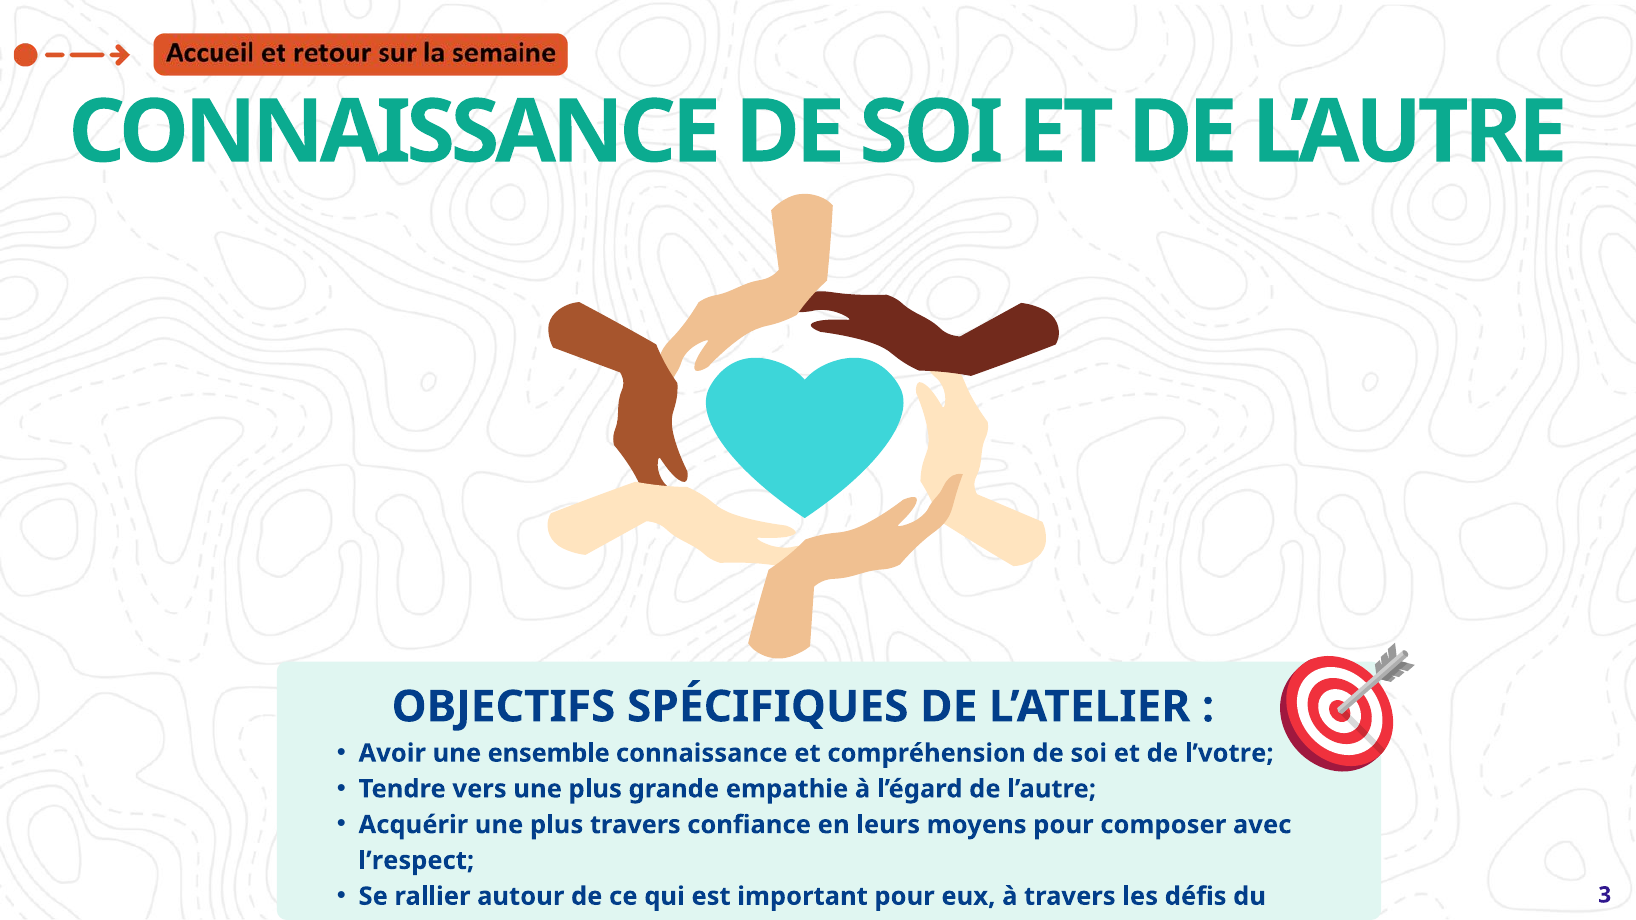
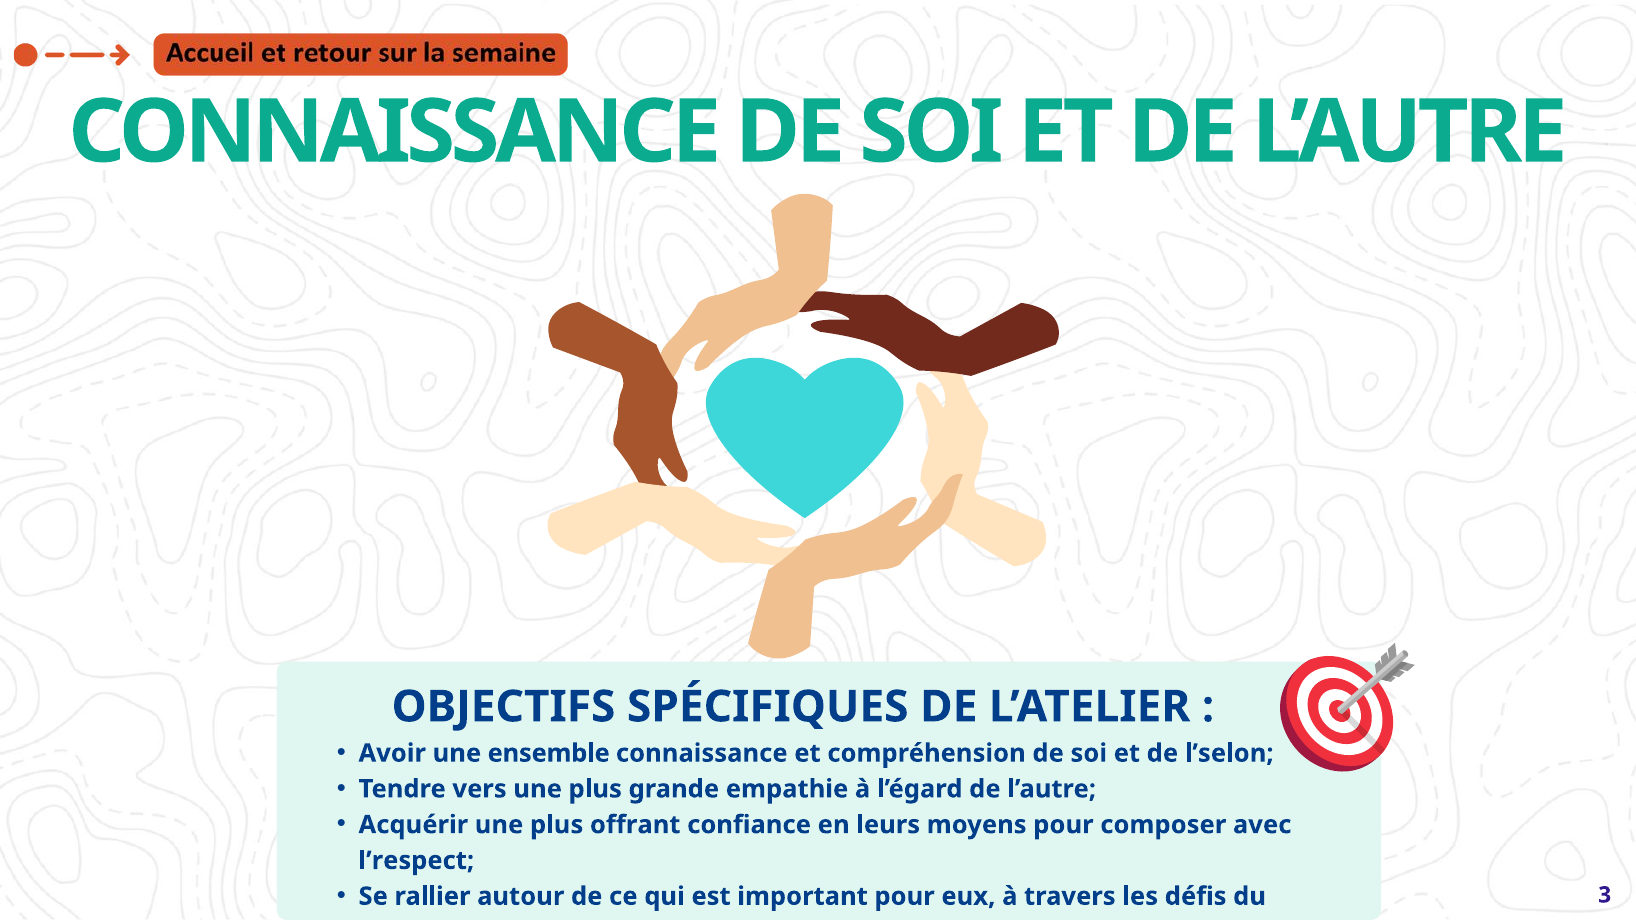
l’votre: l’votre -> l’selon (1229, 753)
plus travers: travers -> offrant (635, 825)
